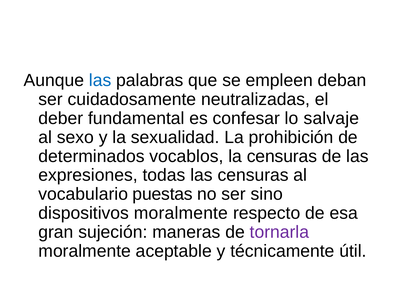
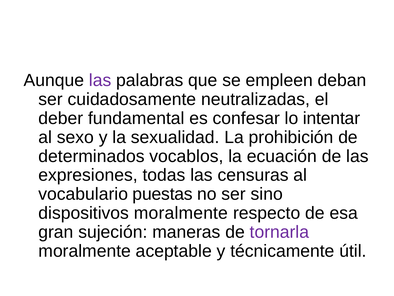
las colour: blue -> purple (100, 80)
salvaje: salvaje -> intentar (332, 118)
la censuras: censuras -> ecuación (282, 156)
